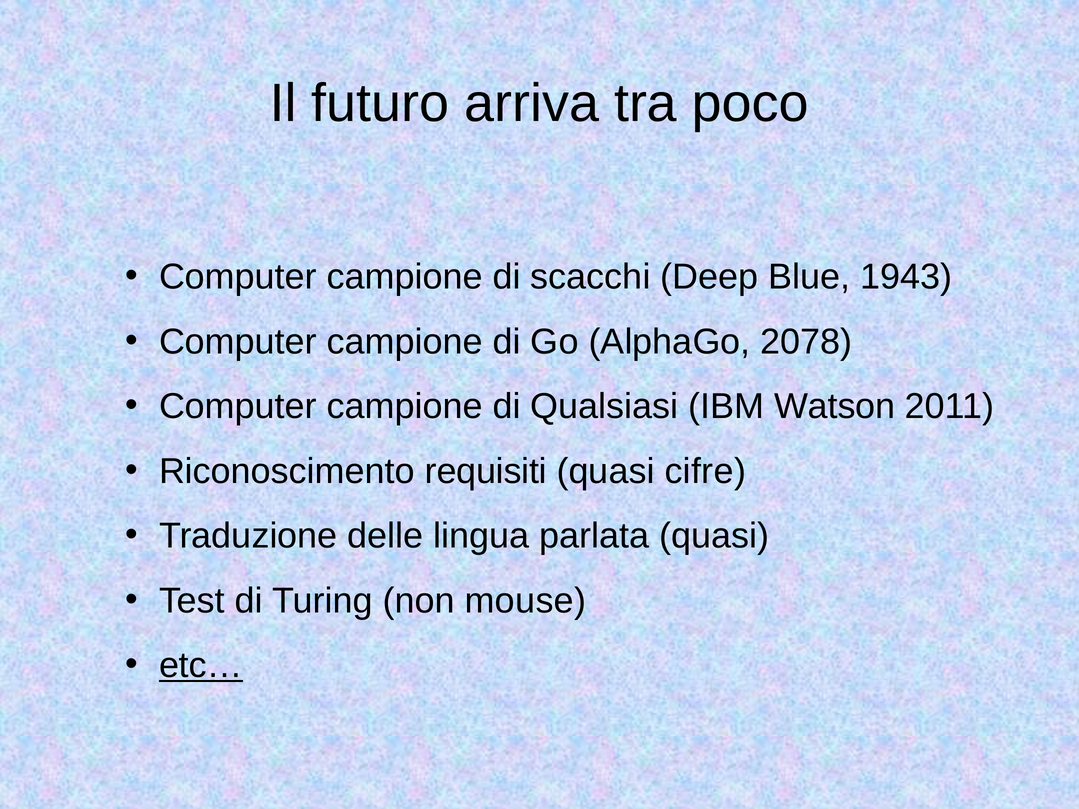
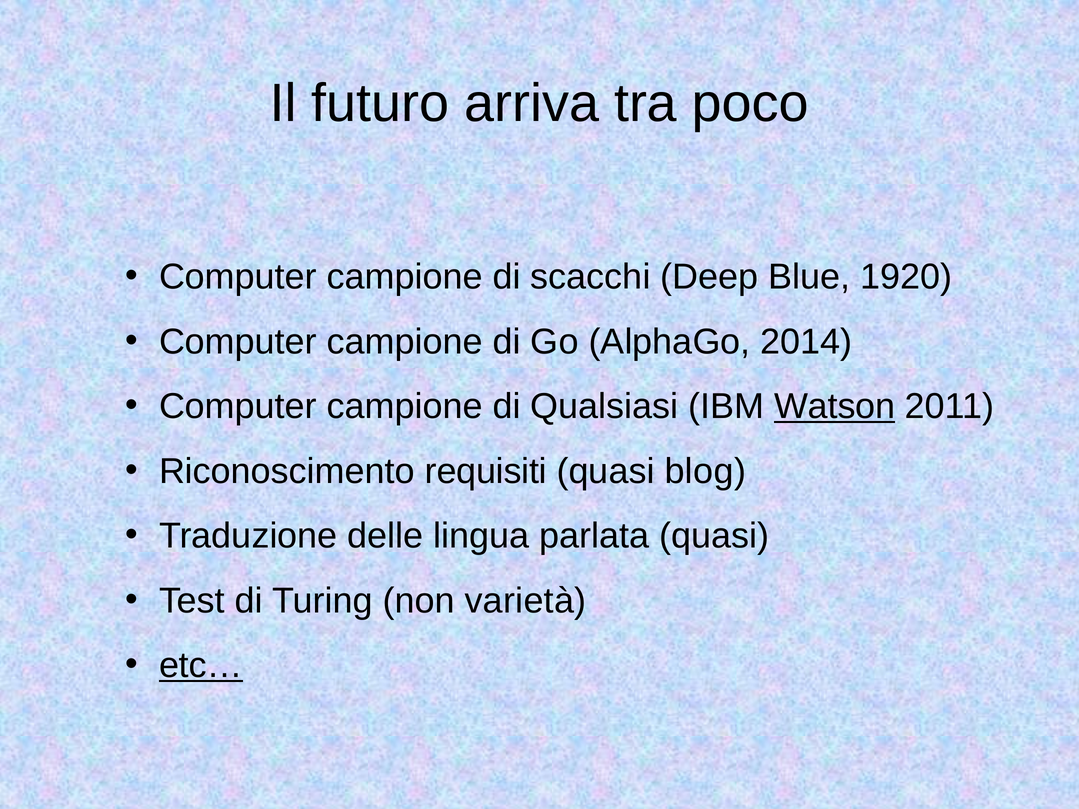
1943: 1943 -> 1920 (906, 277)
2078: 2078 -> 2014 (806, 342)
Watson underline: none -> present (835, 407)
cifre: cifre -> blog (705, 471)
mouse: mouse -> varietà (525, 601)
